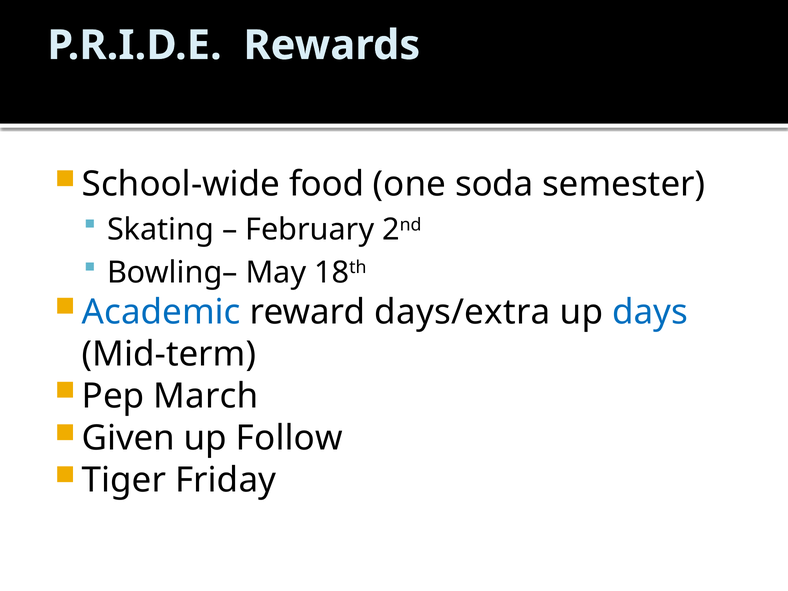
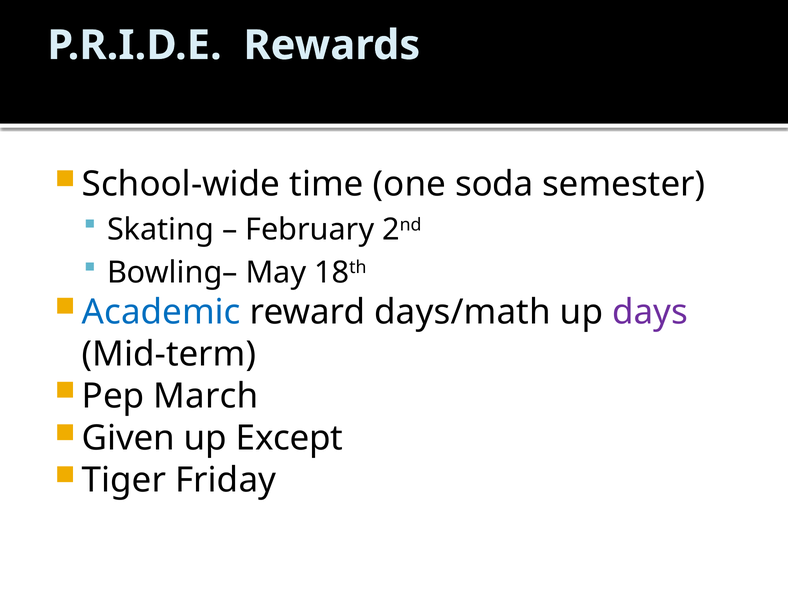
food: food -> time (327, 184)
days/extra: days/extra -> days/math (463, 312)
days colour: blue -> purple (650, 312)
Follow: Follow -> Except (290, 438)
